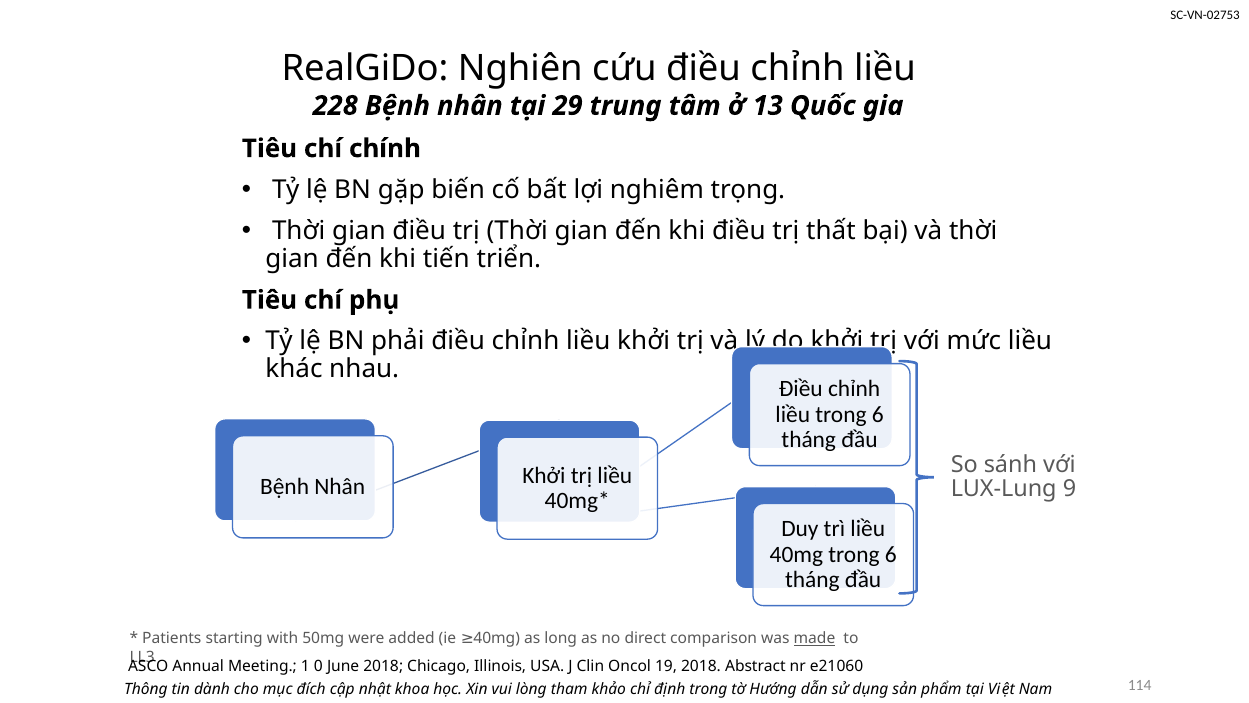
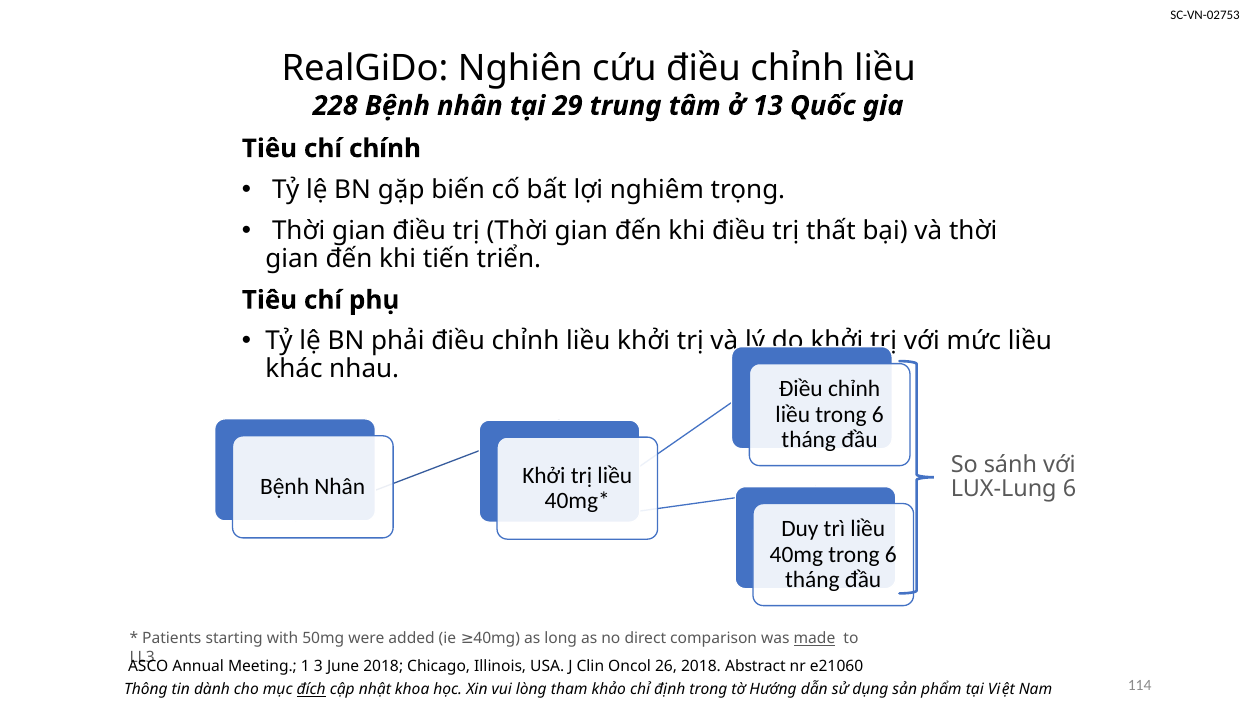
LUX-Lung 9: 9 -> 6 (1069, 488)
0: 0 -> 3 (318, 666)
19: 19 -> 26 (666, 666)
đích underline: none -> present (311, 689)
